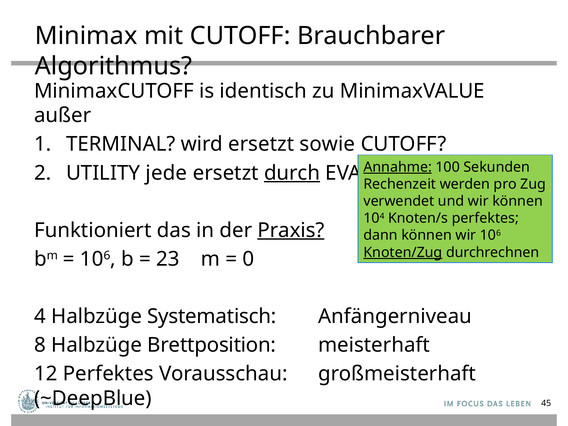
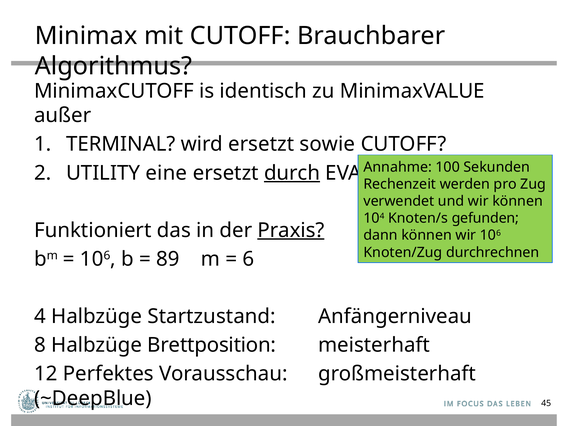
Annahme underline: present -> none (398, 167)
jede: jede -> eine (166, 173)
Knoten/s perfektes: perfektes -> gefunden (485, 218)
Knoten/Zug underline: present -> none (403, 252)
23: 23 -> 89 (168, 259)
0: 0 -> 6 (248, 259)
Systematisch: Systematisch -> Startzustand (212, 316)
